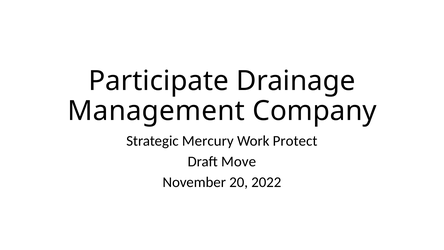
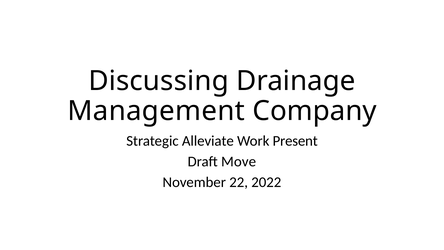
Participate: Participate -> Discussing (159, 81)
Mercury: Mercury -> Alleviate (208, 141)
Protect: Protect -> Present (295, 141)
20: 20 -> 22 (239, 182)
